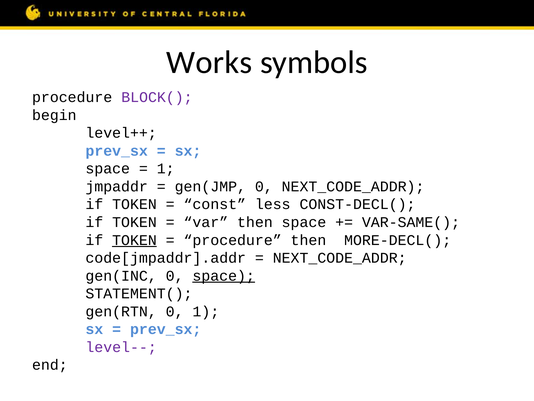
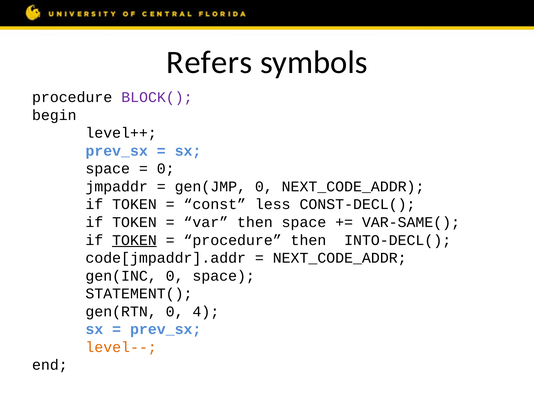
Works: Works -> Refers (209, 62)
1: 1 -> 0 (166, 169)
MORE-DECL(: MORE-DECL( -> INTO-DECL( (398, 240)
space underline: present -> none (224, 275)
0 1: 1 -> 4 (206, 311)
level-- colour: purple -> orange (121, 347)
